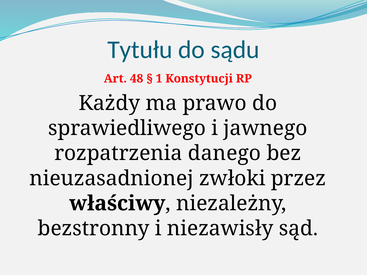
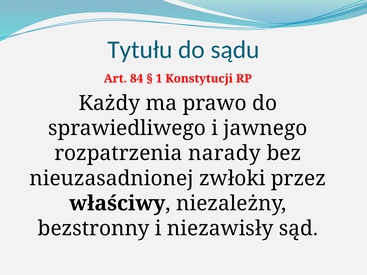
48: 48 -> 84 (137, 79)
danego: danego -> narady (224, 153)
